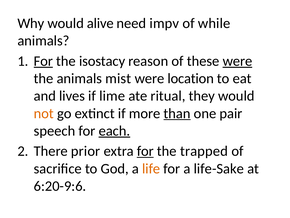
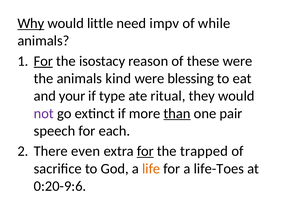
Why underline: none -> present (31, 23)
alive: alive -> little (100, 23)
were underline: present -> none (237, 61)
mist: mist -> kind (118, 78)
location: location -> blessing (191, 78)
lives: lives -> your (72, 96)
lime: lime -> type (112, 96)
not colour: orange -> purple (44, 113)
each underline: present -> none (114, 131)
prior: prior -> even (86, 151)
life-Sake: life-Sake -> life-Toes (219, 168)
6:20-9:6: 6:20-9:6 -> 0:20-9:6 (60, 186)
